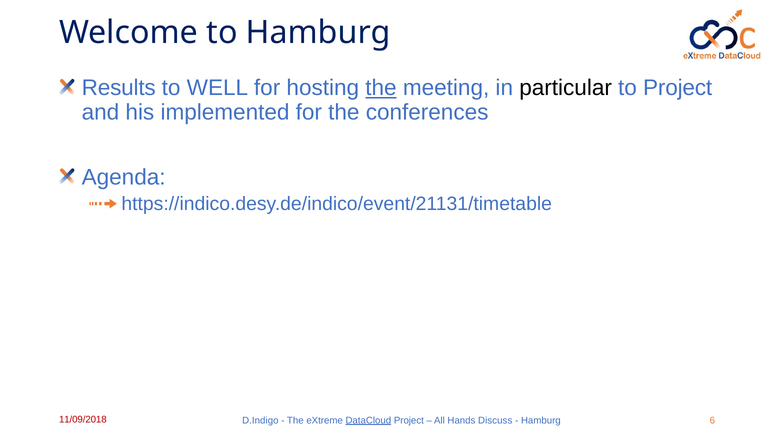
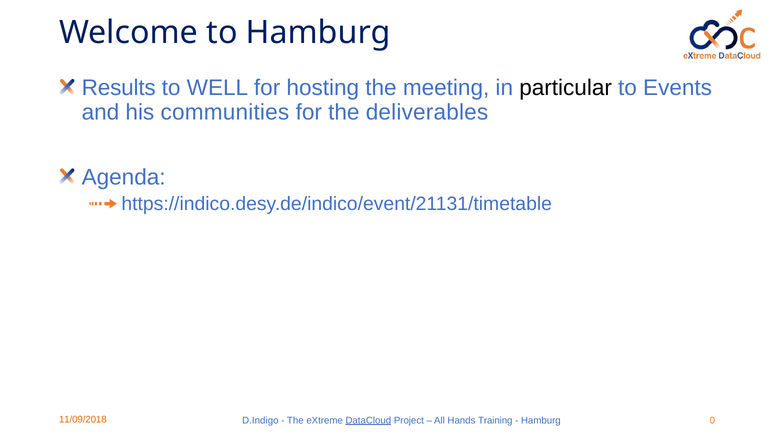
the underline: present -> none (381, 88)
to Project: Project -> Events (678, 88)
implemented: implemented -> communities (225, 113)
conferences: conferences -> deliverables (427, 113)
11/09/2018 colour: red -> orange (83, 420)
Discuss: Discuss -> Training (495, 421)
6: 6 -> 0 (712, 421)
